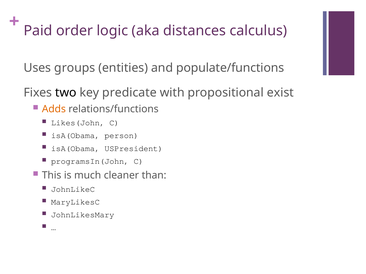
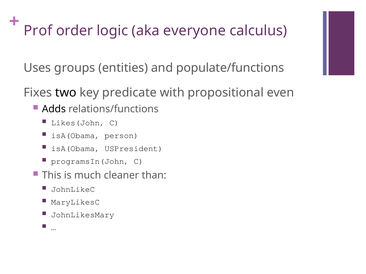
Paid: Paid -> Prof (38, 31)
distances: distances -> everyone (195, 31)
exist: exist -> even (280, 93)
Adds colour: orange -> black (54, 109)
